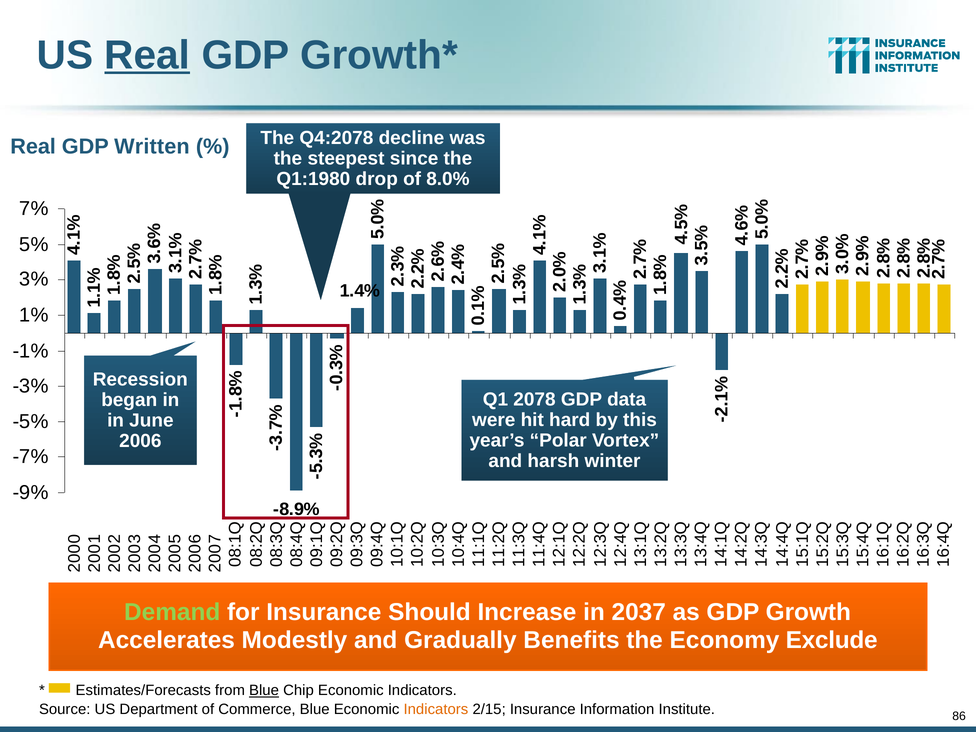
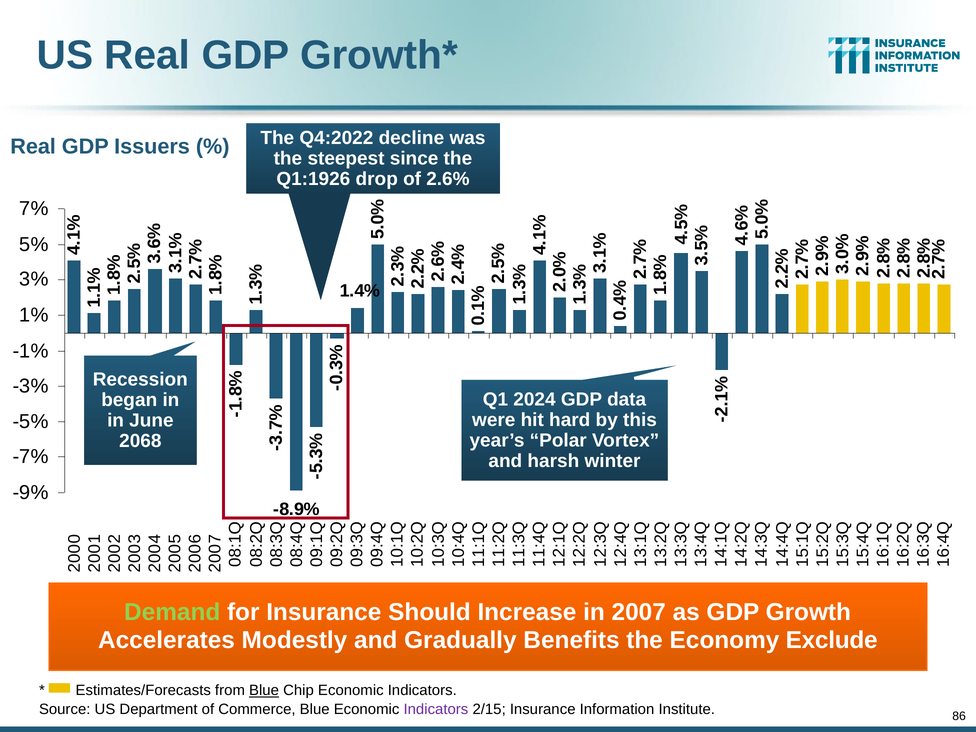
Real underline: present -> none (147, 55)
Q4:2078: Q4:2078 -> Q4:2022 (336, 138)
Written: Written -> Issuers (152, 147)
Q1:1980: Q1:1980 -> Q1:1926 (313, 179)
8.0%: 8.0% -> 2.6% (448, 179)
2078: 2078 -> 2024 (534, 399)
2006: 2006 -> 2068 (140, 441)
2037: 2037 -> 2007 (639, 612)
Indicators colour: orange -> purple (436, 709)
